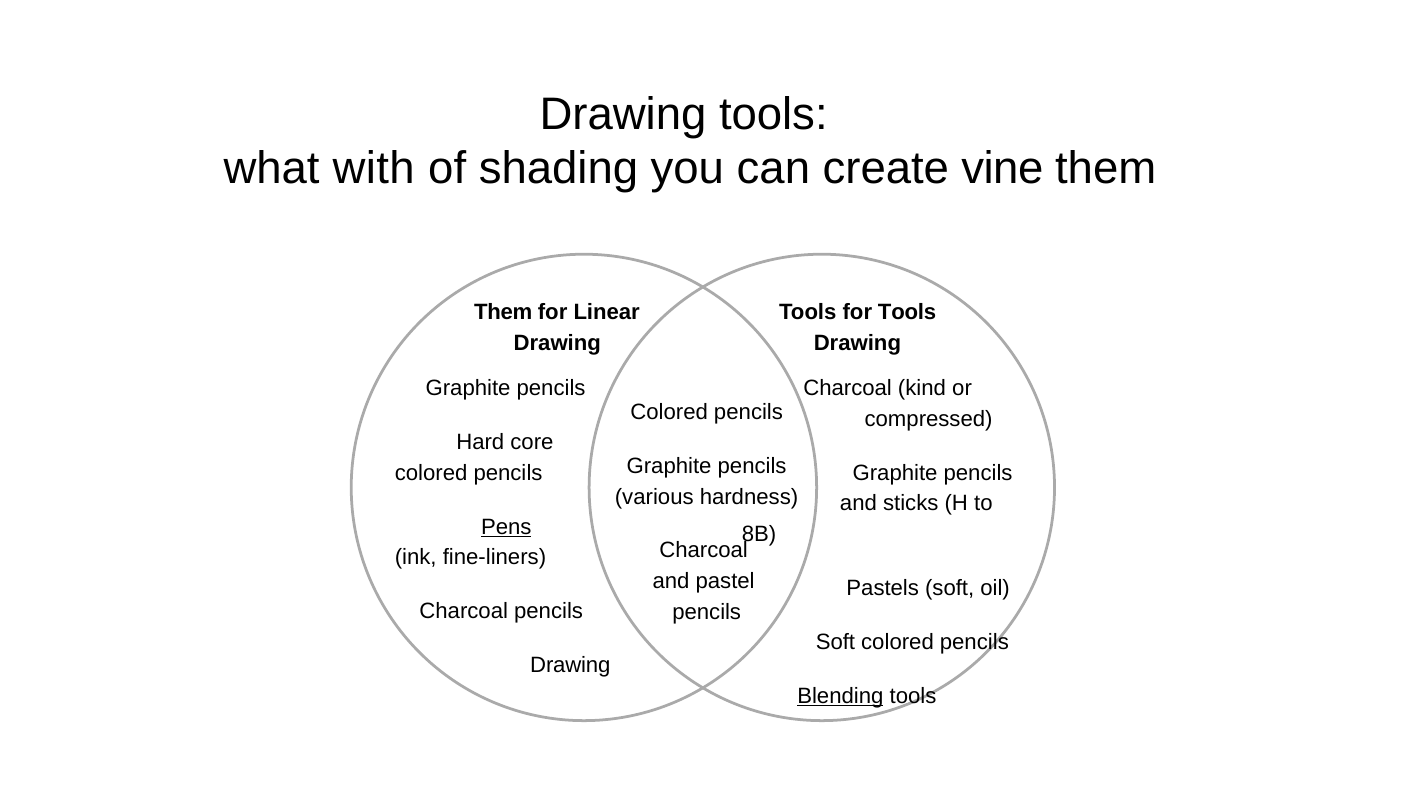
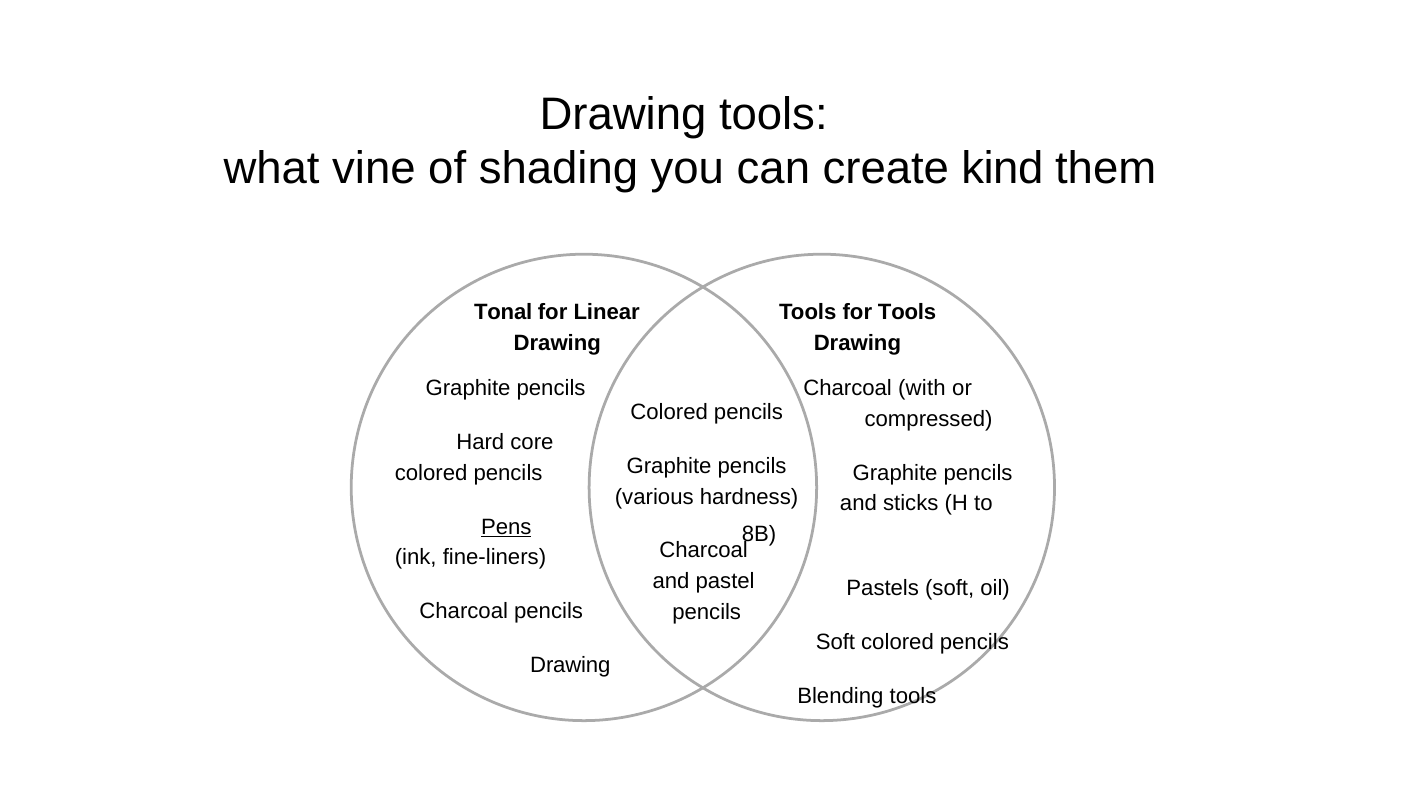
with: with -> vine (374, 169)
vine: vine -> kind (1002, 169)
Them: Them -> Tonal (503, 312)
kind: kind -> with (922, 388)
Blending underline: present -> none (840, 696)
